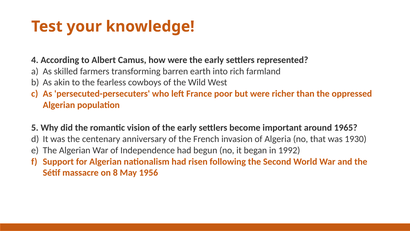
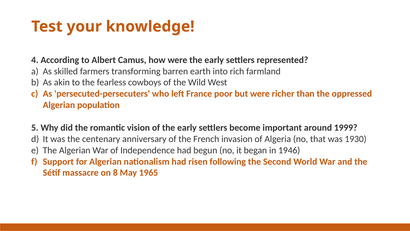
1965: 1965 -> 1999 (346, 128)
1992: 1992 -> 1946 (289, 150)
1956: 1956 -> 1965 (149, 173)
